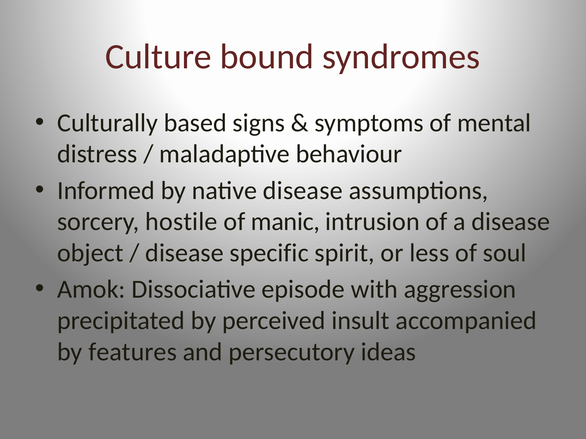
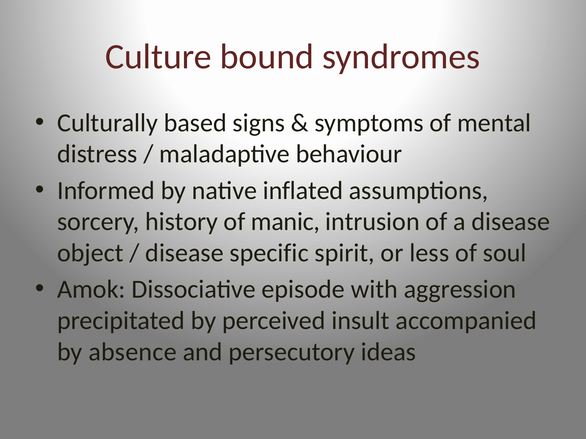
native disease: disease -> inflated (303, 191)
hostile: hostile -> history (182, 222)
features: features -> absence (133, 352)
